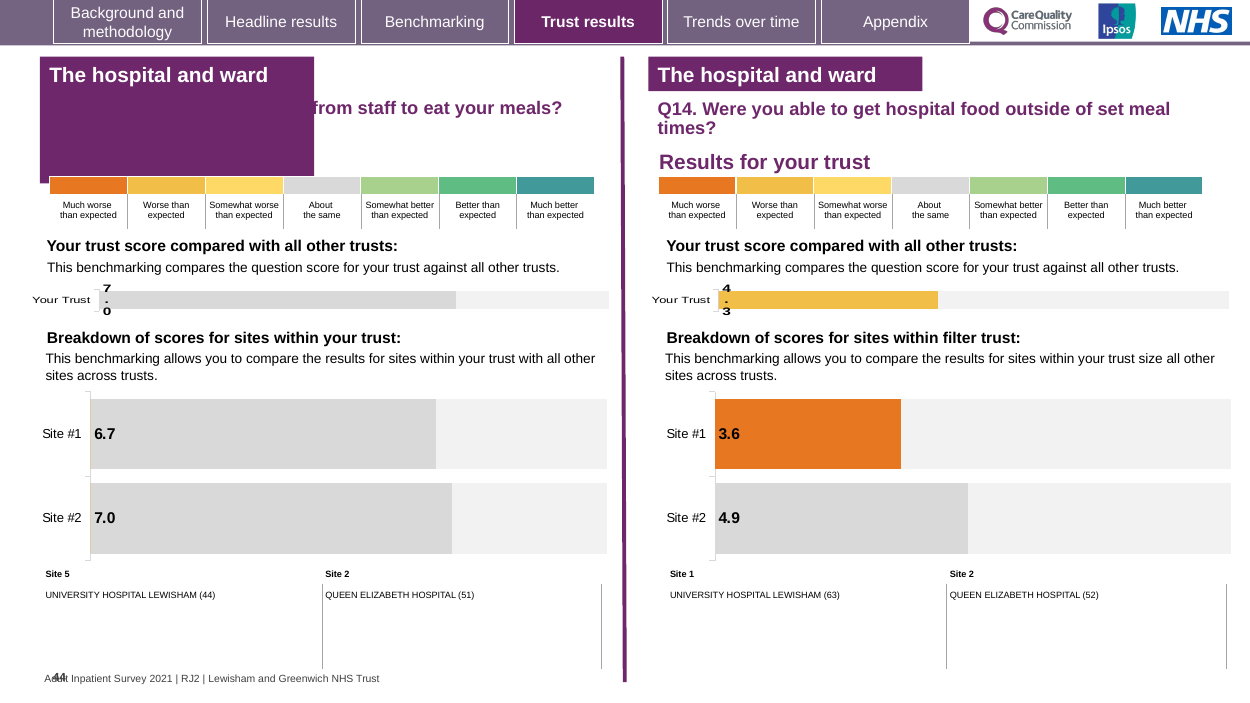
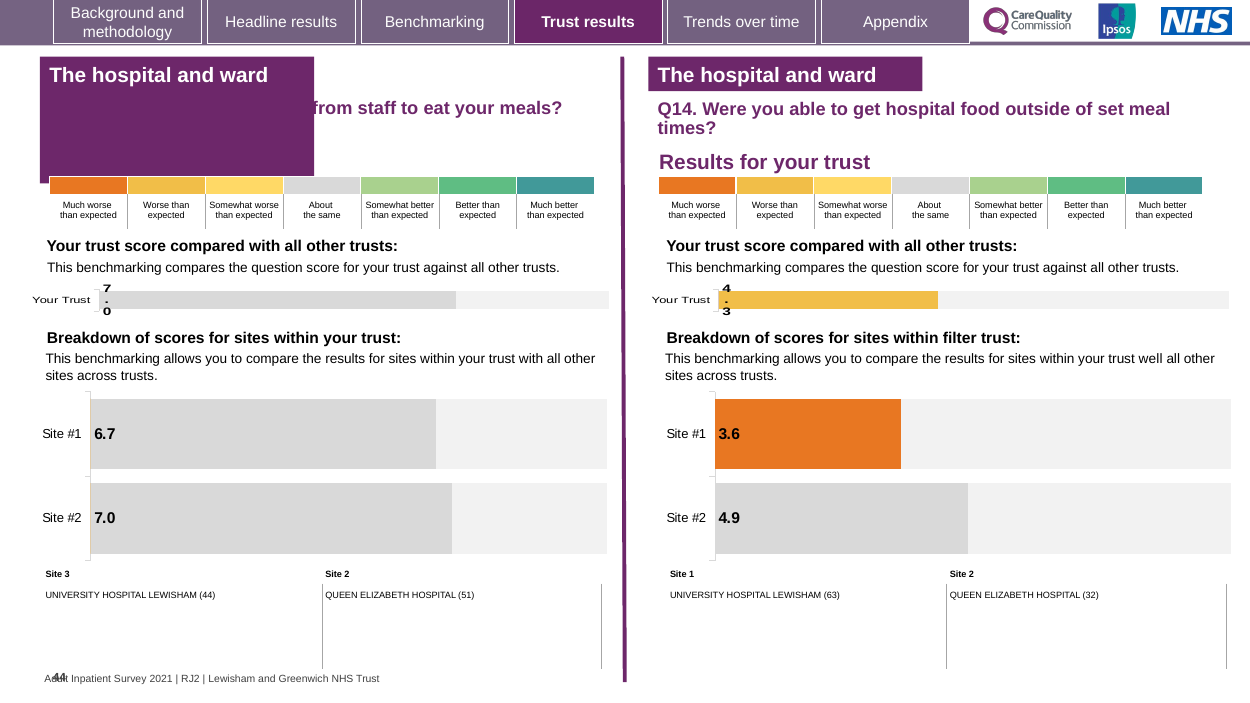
size: size -> well (1151, 359)
Site 5: 5 -> 3 (67, 575)
52: 52 -> 32 (1091, 595)
